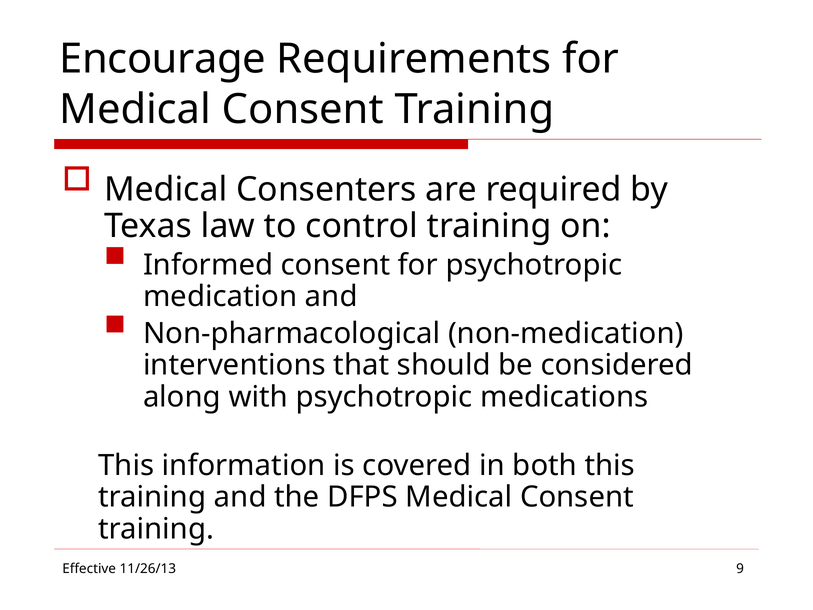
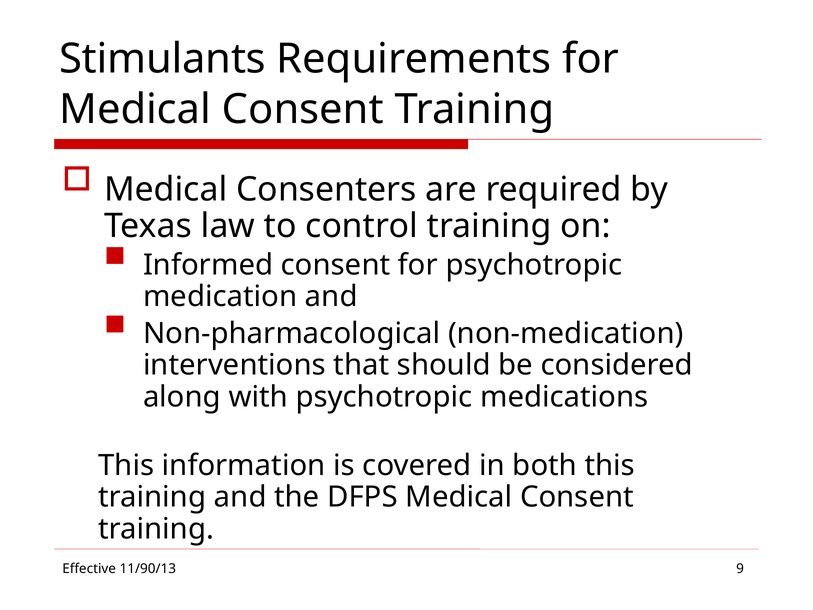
Encourage: Encourage -> Stimulants (163, 59)
11/26/13: 11/26/13 -> 11/90/13 (148, 568)
